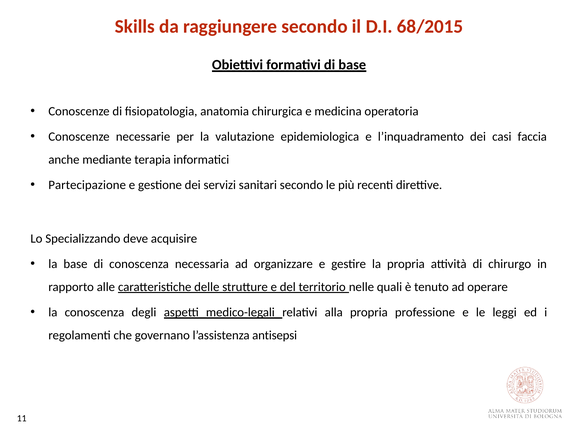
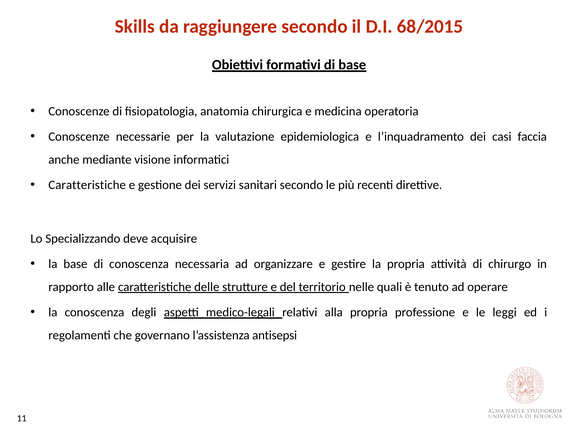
terapia: terapia -> visione (153, 160)
Partecipazione: Partecipazione -> Caratteristiche (87, 185)
